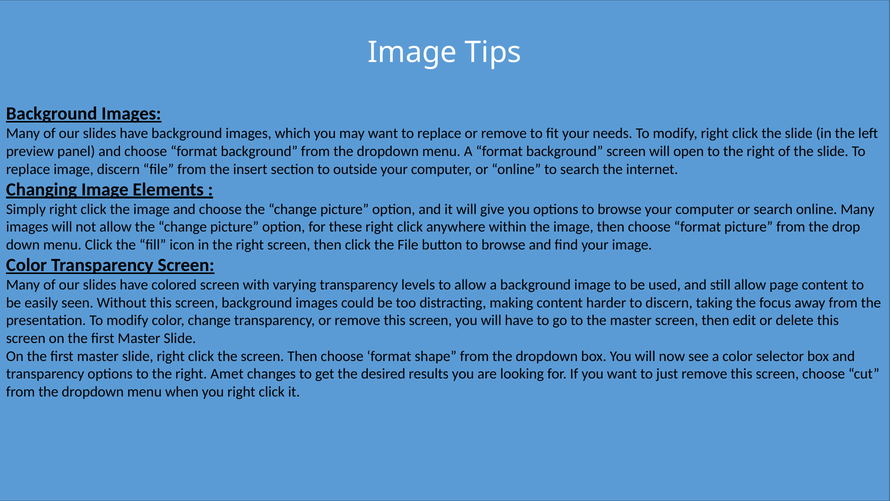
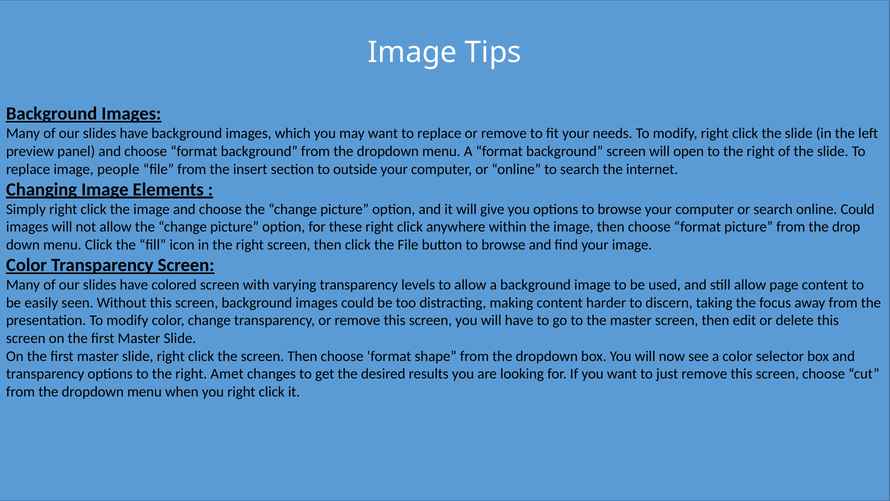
image discern: discern -> people (118, 169)
online Many: Many -> Could (858, 209)
